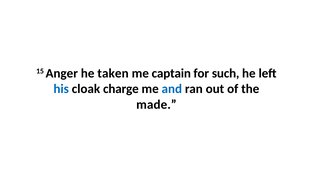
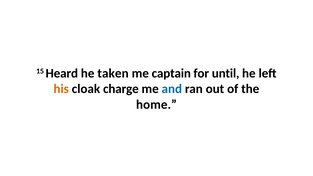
Anger: Anger -> Heard (62, 73)
such: such -> until (226, 73)
his colour: blue -> orange (61, 89)
made: made -> home (156, 105)
